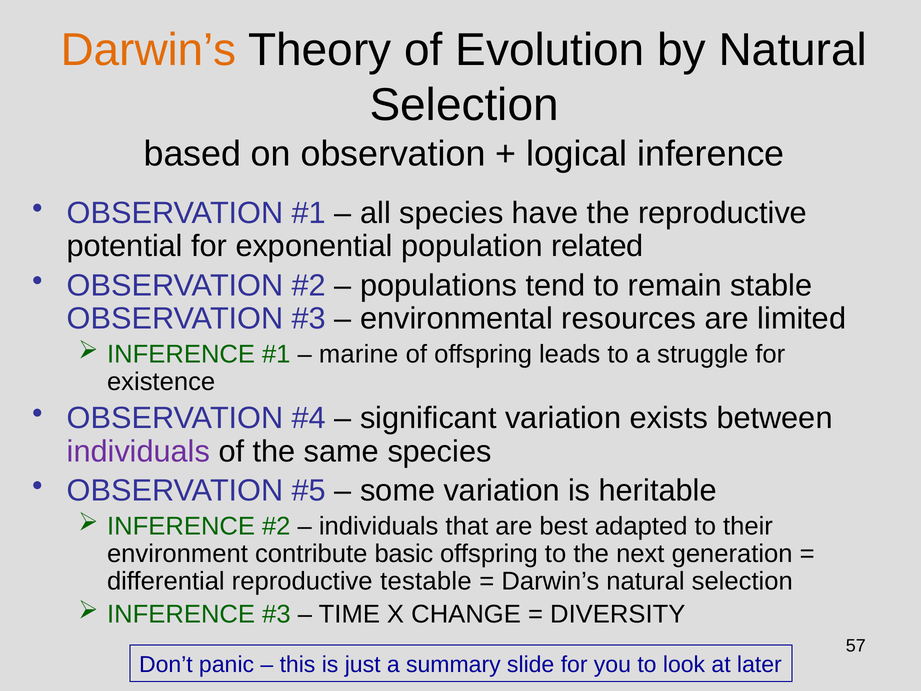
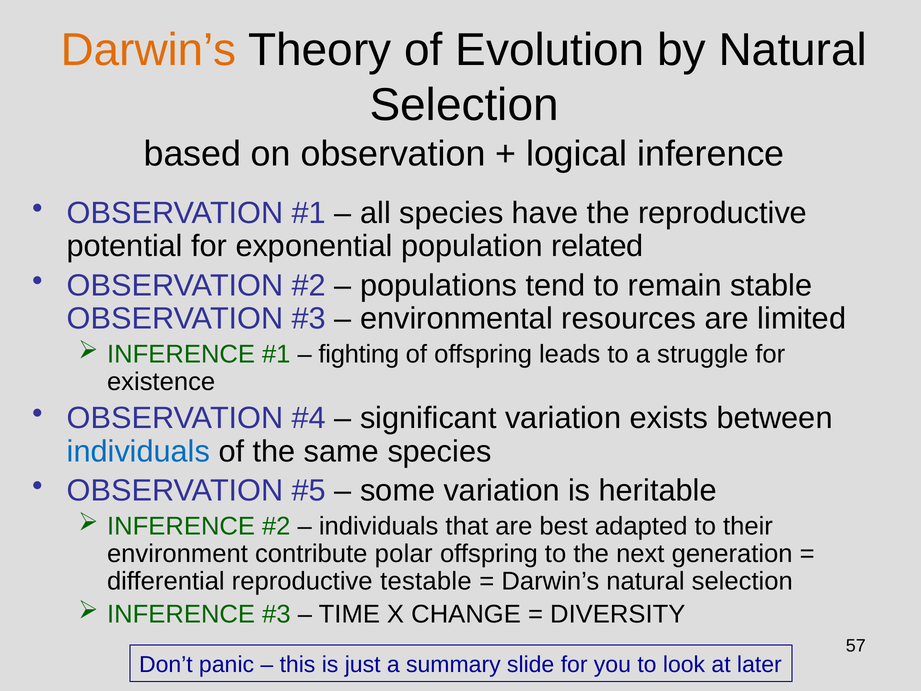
marine: marine -> fighting (359, 354)
individuals colour: purple -> blue (138, 451)
basic: basic -> polar (404, 554)
